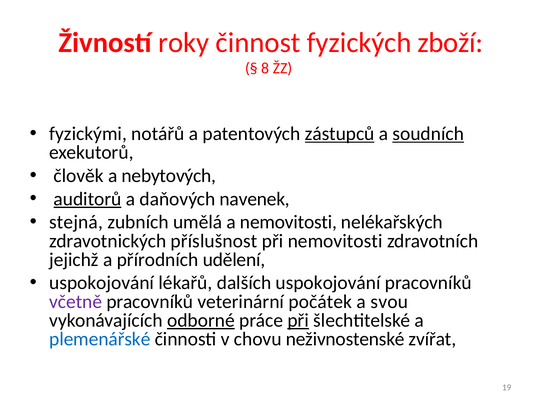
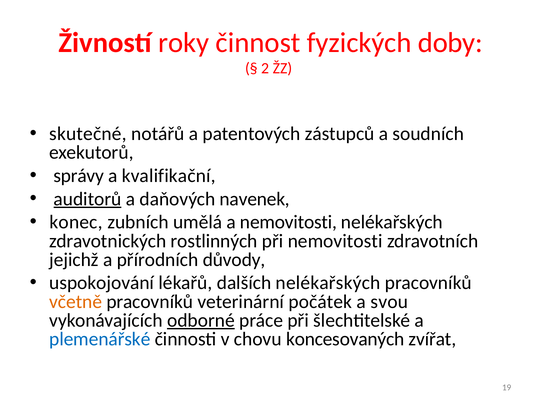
zboží: zboží -> doby (450, 43)
8: 8 -> 2 (265, 68)
fyzickými: fyzickými -> skutečné (88, 134)
zástupců underline: present -> none (340, 134)
soudních underline: present -> none (428, 134)
člověk: člověk -> správy (79, 176)
nebytových: nebytových -> kvalifikační (169, 176)
stejná: stejná -> konec (76, 222)
příslušnost: příslušnost -> rostlinných (214, 241)
udělení: udělení -> důvody (234, 259)
dalších uspokojování: uspokojování -> nelékařských (328, 283)
včetně colour: purple -> orange (76, 301)
při underline: present -> none (298, 320)
neživnostenské: neživnostenské -> koncesovaných (345, 339)
